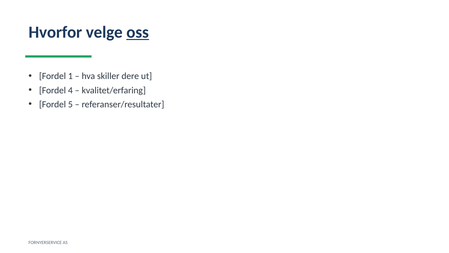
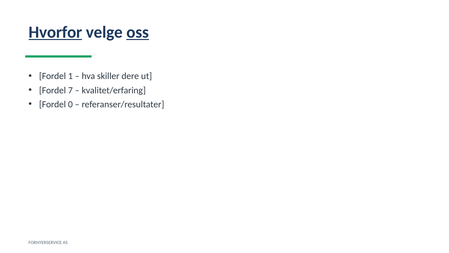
Hvorfor underline: none -> present (55, 32)
4: 4 -> 7 (70, 90)
5: 5 -> 0 (70, 104)
